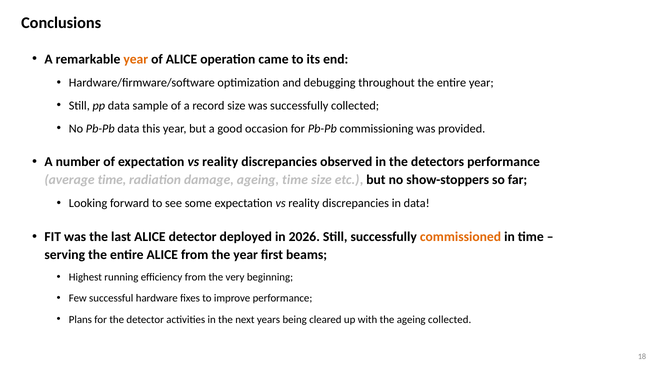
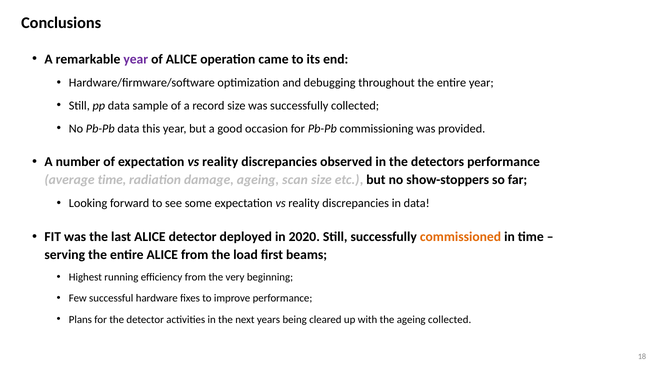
year colour: orange -> purple (136, 59)
ageing time: time -> scan (295, 180)
2026: 2026 -> 2020 (304, 237)
the year: year -> load (246, 255)
